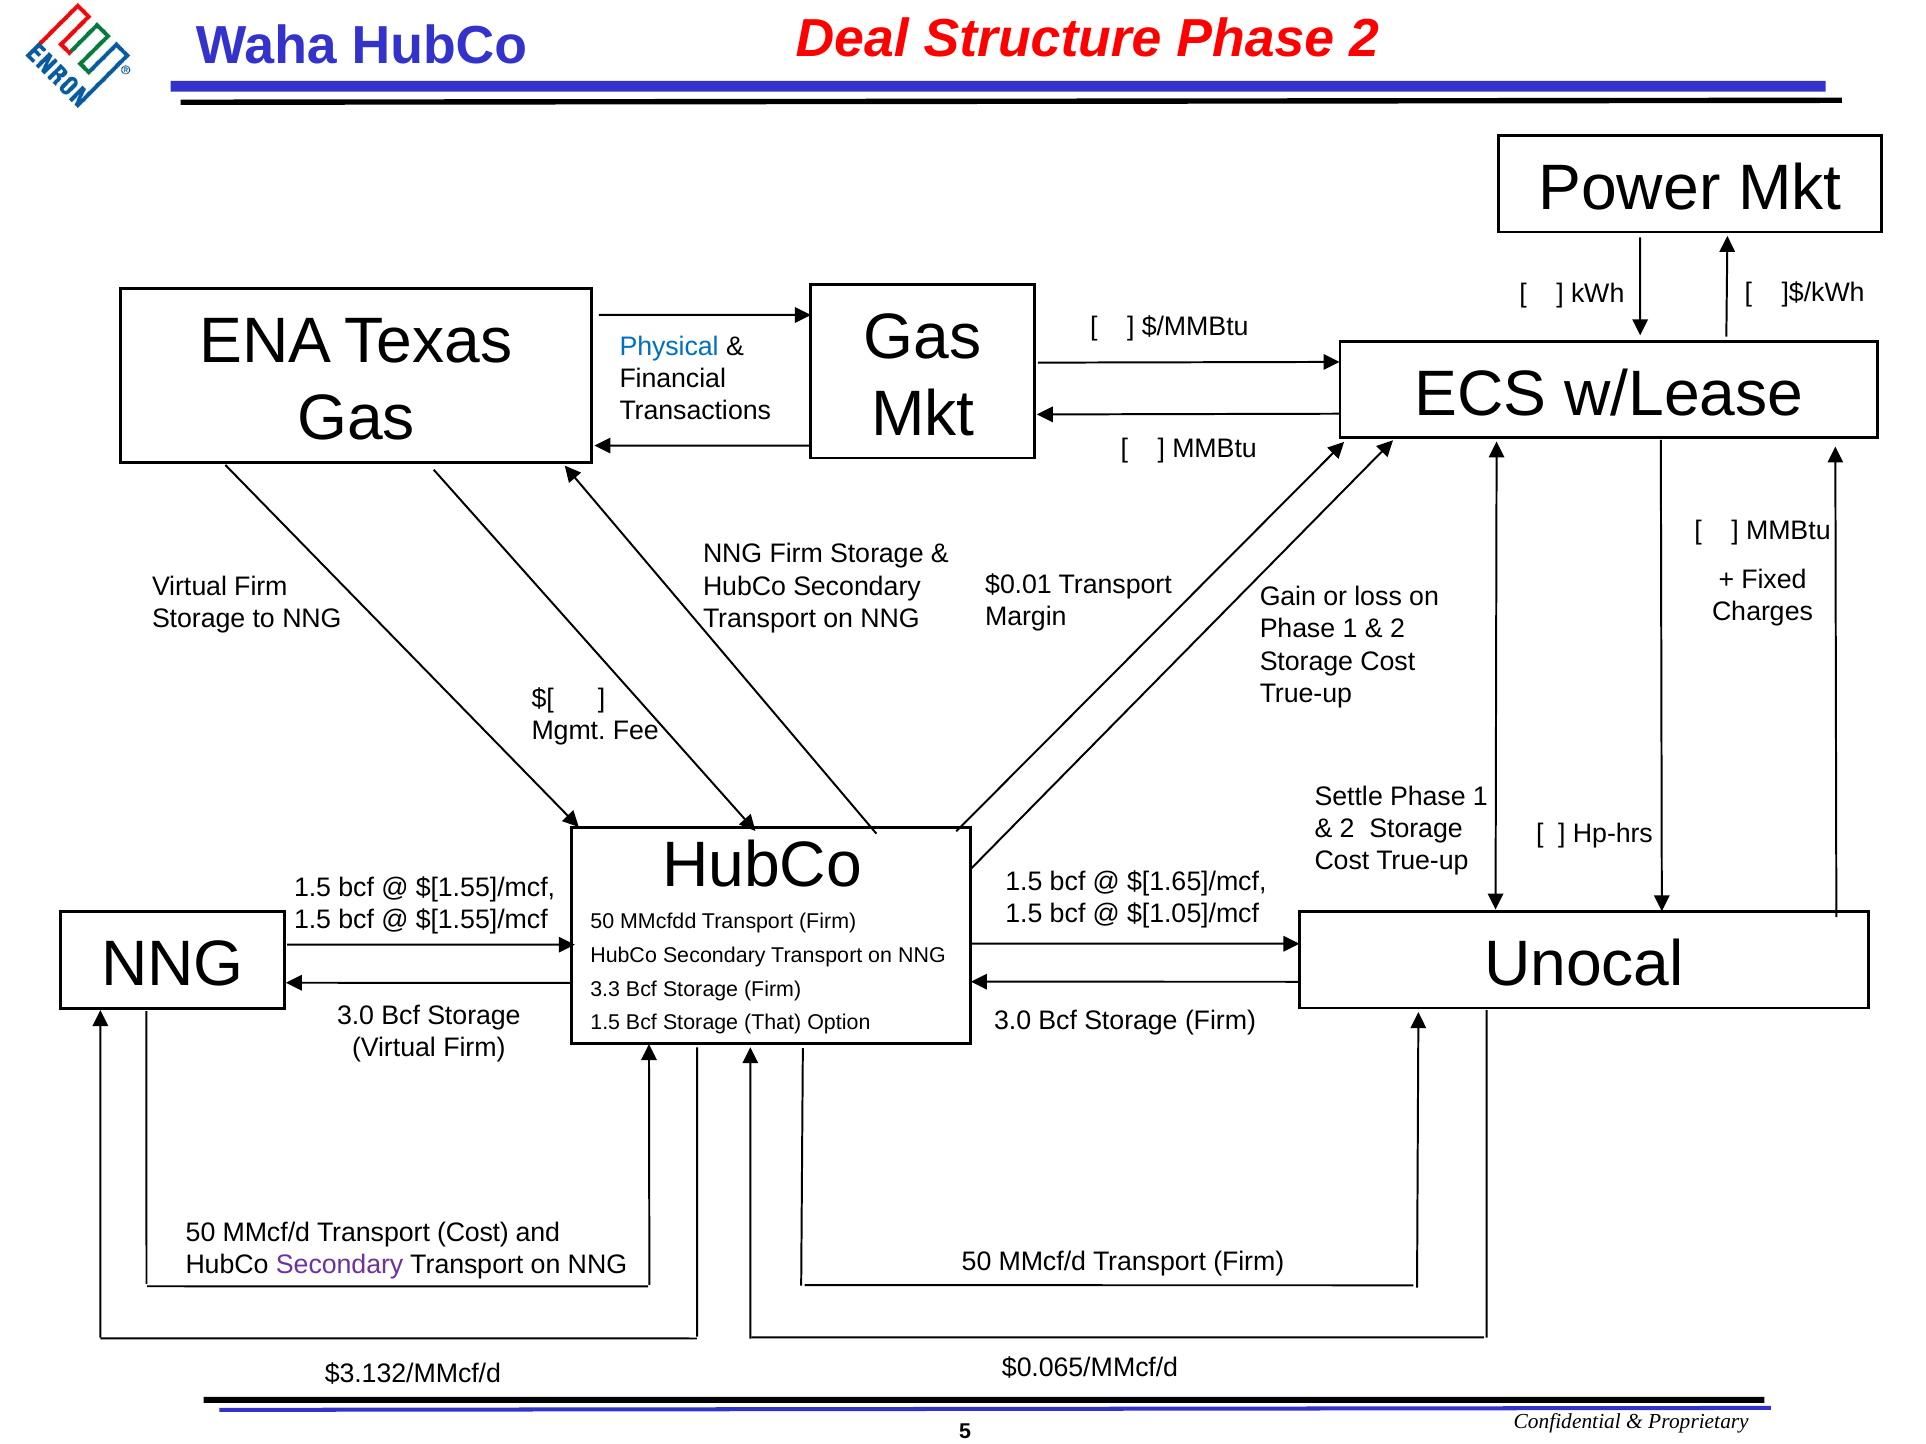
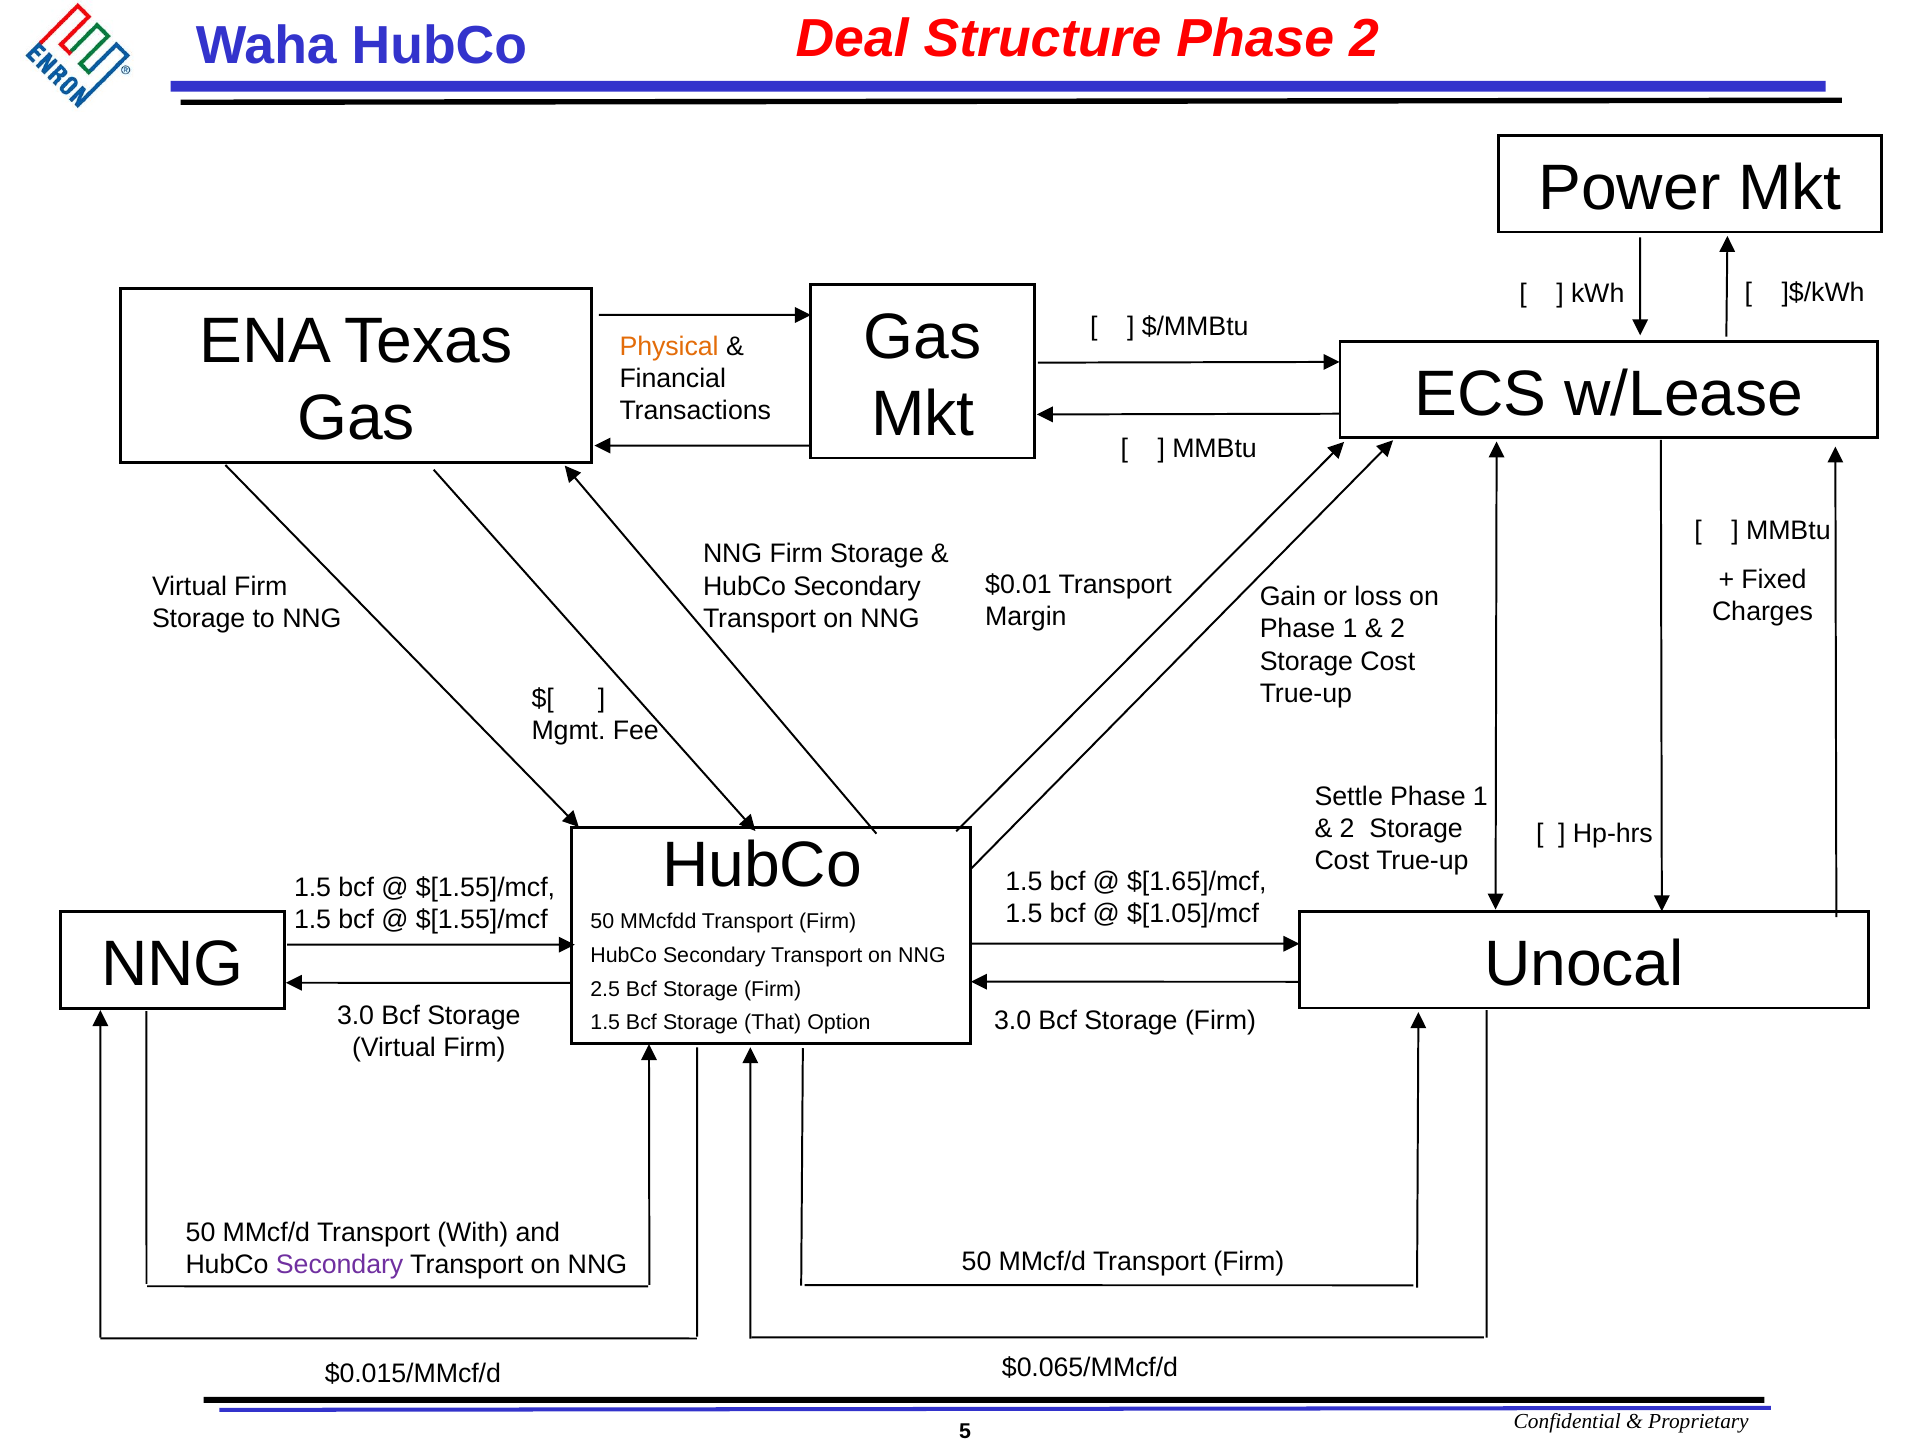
Physical colour: blue -> orange (669, 347)
3.3: 3.3 -> 2.5 (605, 989)
Transport Cost: Cost -> With (473, 1233)
$3.132/MMcf/d: $3.132/MMcf/d -> $0.015/MMcf/d (413, 1374)
